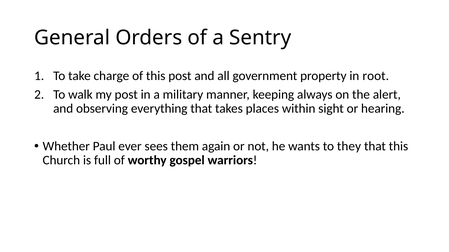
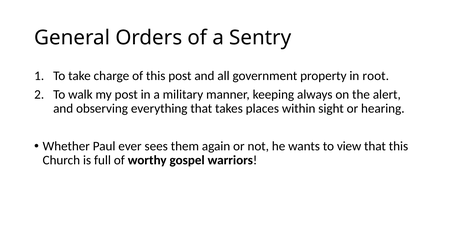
they: they -> view (349, 147)
